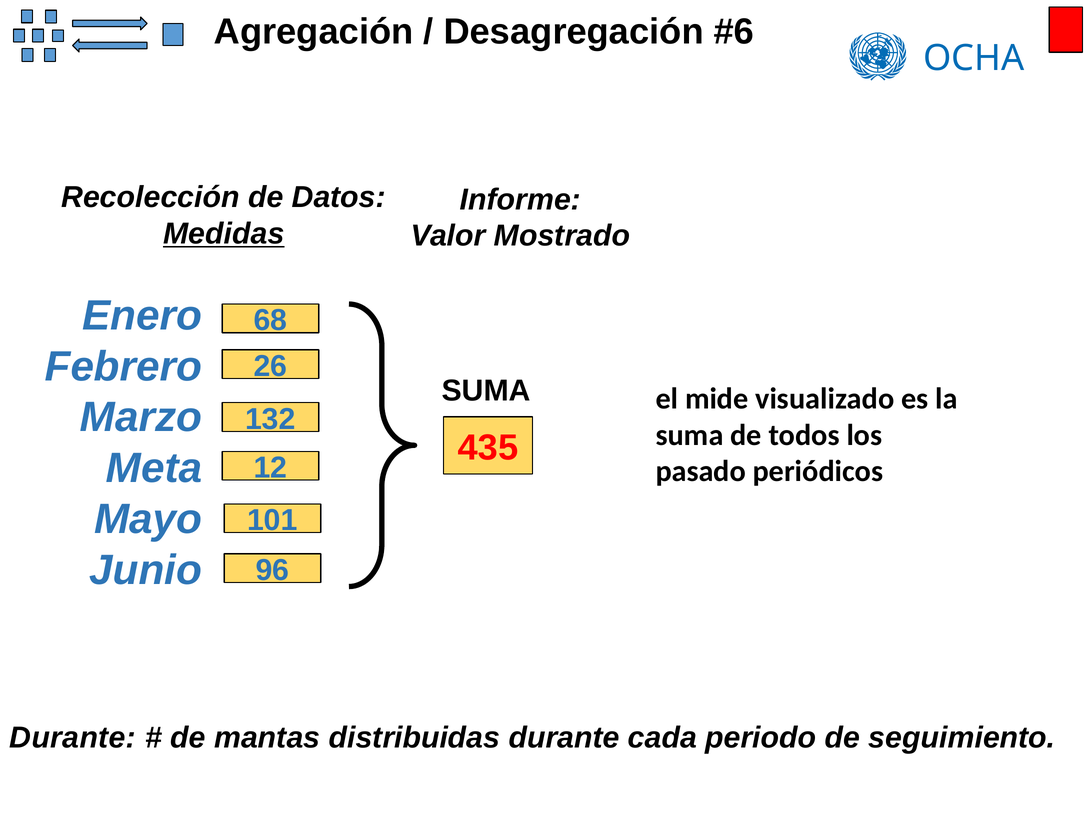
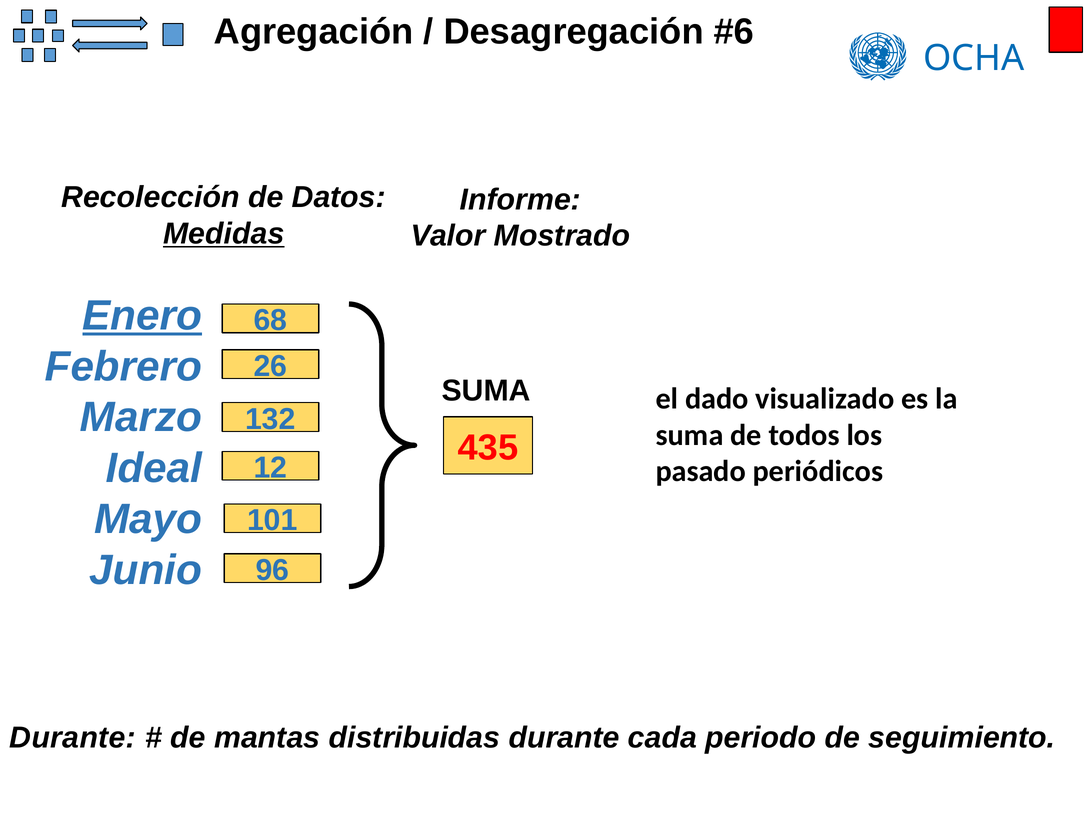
Enero underline: none -> present (142, 316)
mide: mide -> dado (717, 399)
Meta: Meta -> Ideal (154, 468)
